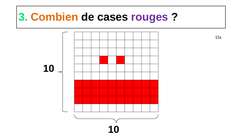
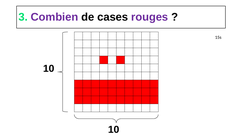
Combien colour: orange -> purple (54, 17)
